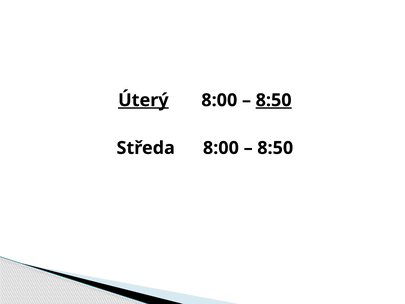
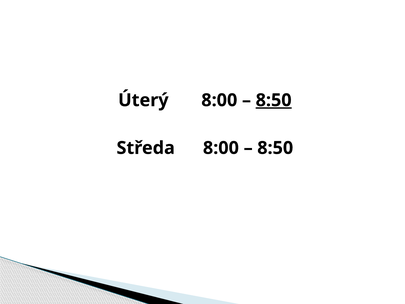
Úterý underline: present -> none (143, 100)
